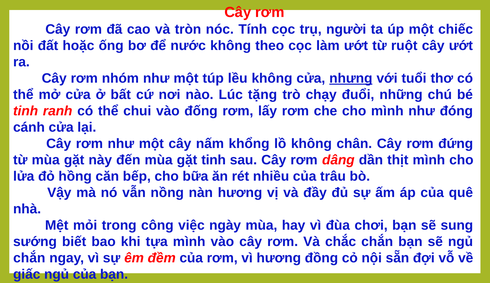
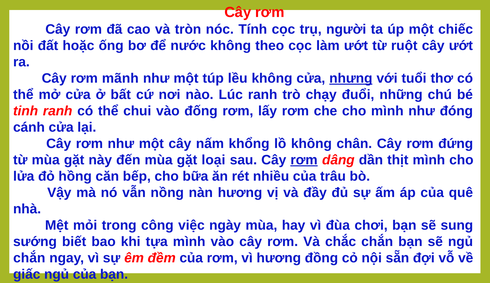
nhóm: nhóm -> mãnh (120, 78)
Lúc tặng: tặng -> ranh (263, 95)
gặt tinh: tinh -> loại (213, 160)
rơm underline: none -> present (304, 160)
